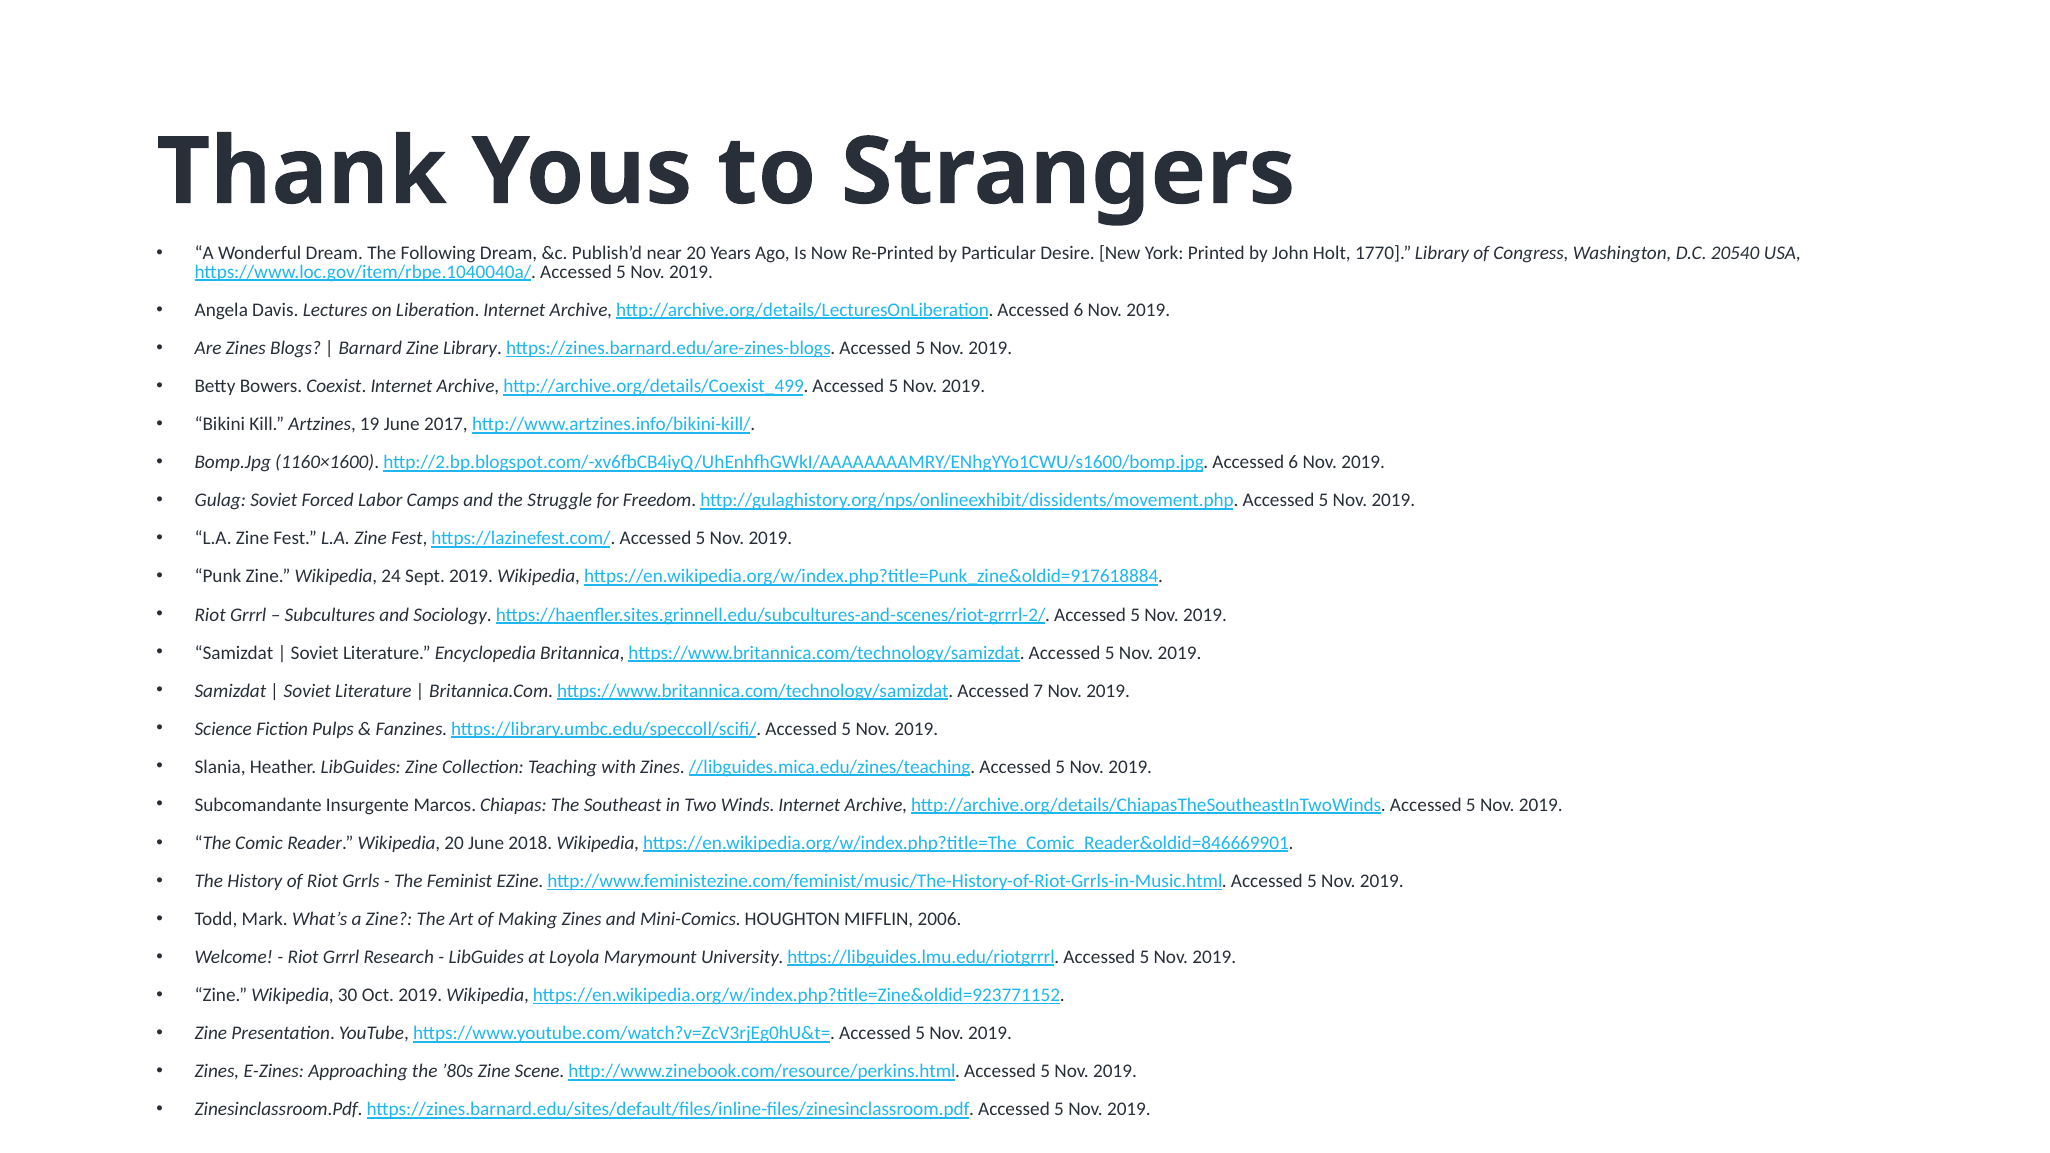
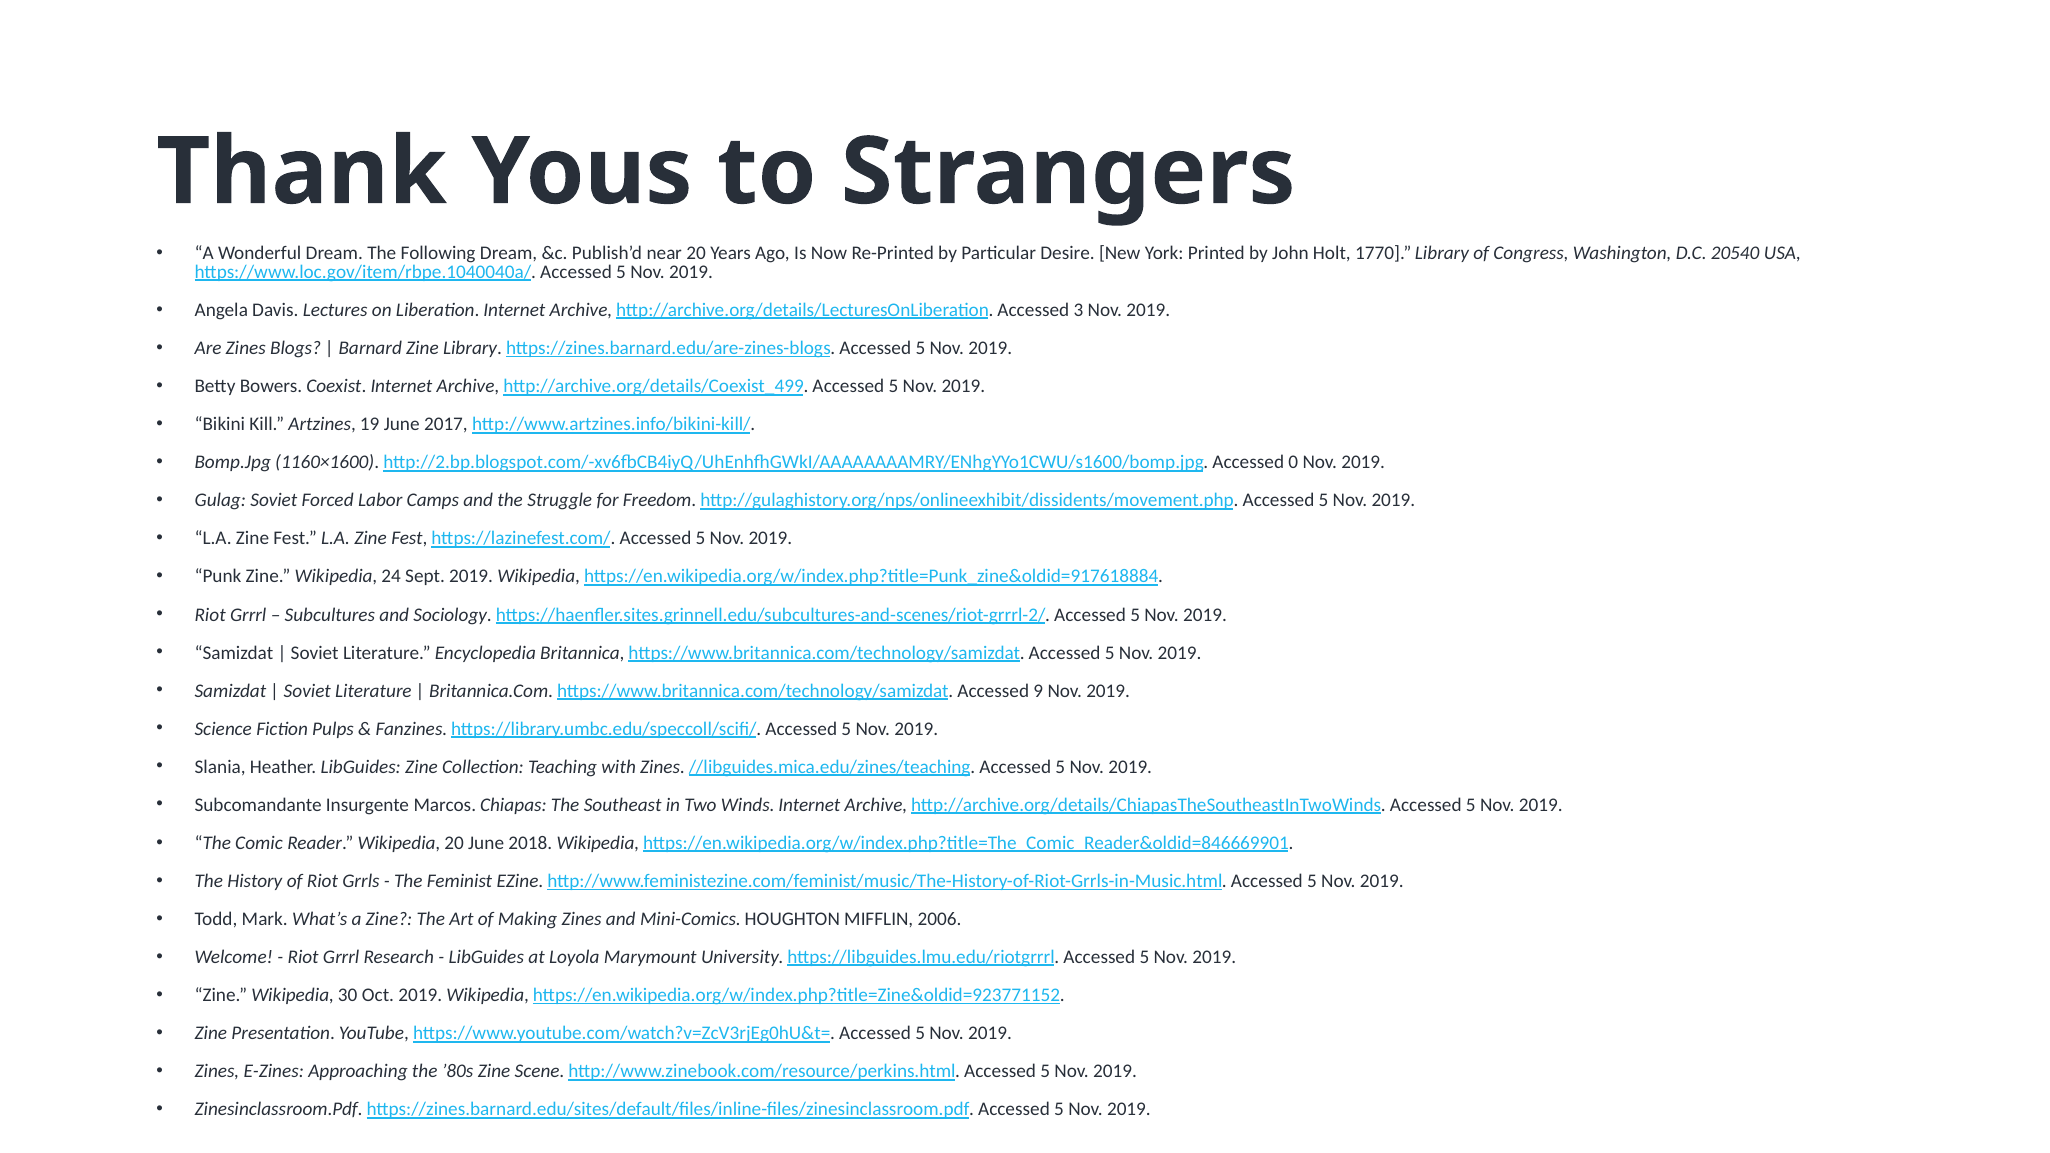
http://archive.org/details/LecturesOnLiberation Accessed 6: 6 -> 3 (1078, 310)
http://2.bp.blogspot.com/-xv6fbCB4iyQ/UhEnhfhGWkI/AAAAAAAAMRY/ENhgYYo1CWU/s1600/bomp.jpg Accessed 6: 6 -> 0 (1293, 462)
7: 7 -> 9 (1038, 691)
